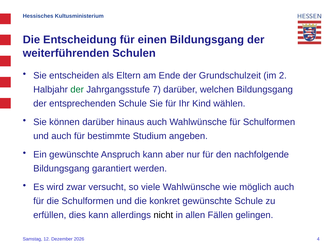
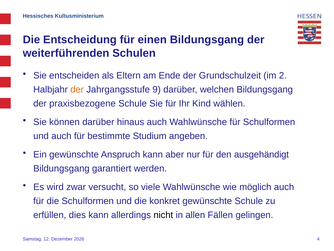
der colour: green -> orange (77, 89)
7: 7 -> 9 (157, 89)
entsprechenden: entsprechenden -> praxisbezogene (82, 103)
nachfolgende: nachfolgende -> ausgehändigt (261, 154)
